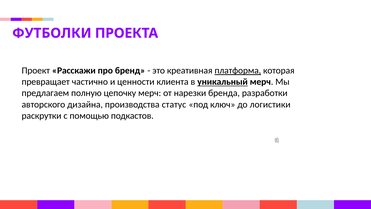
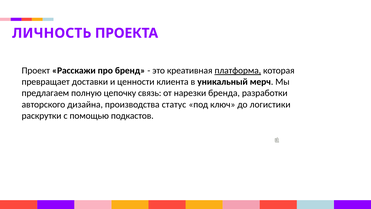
ФУТБОЛКИ: ФУТБОЛКИ -> ЛИЧНОСТЬ (52, 33)
частично: частично -> доставки (90, 82)
уникальный underline: present -> none (223, 82)
цепочку мерч: мерч -> связь (150, 93)
